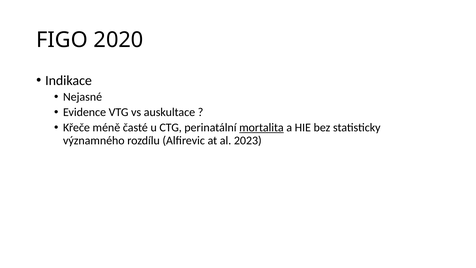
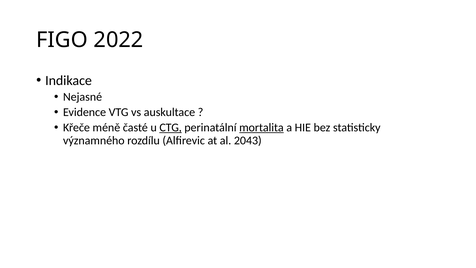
2020: 2020 -> 2022 (119, 40)
CTG underline: none -> present (171, 128)
2023: 2023 -> 2043 (248, 140)
